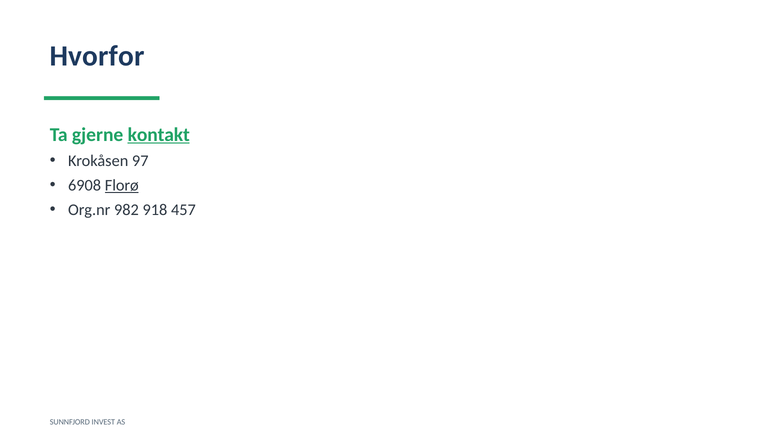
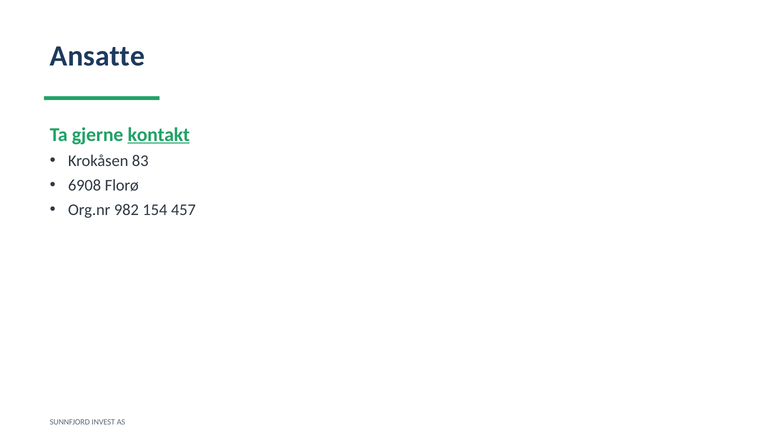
Hvorfor: Hvorfor -> Ansatte (97, 56)
97: 97 -> 83 (140, 161)
Florø underline: present -> none (122, 185)
918: 918 -> 154 (155, 210)
